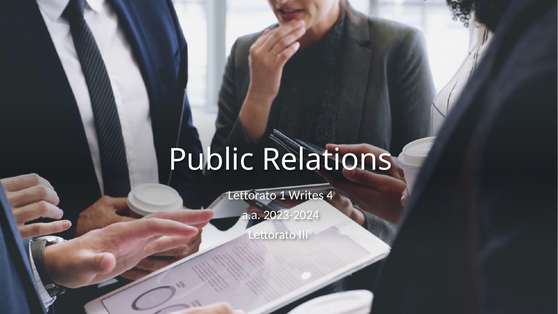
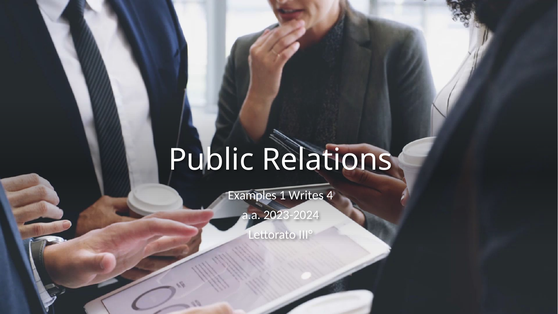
Lettorato: Lettorato -> Examples (252, 195)
